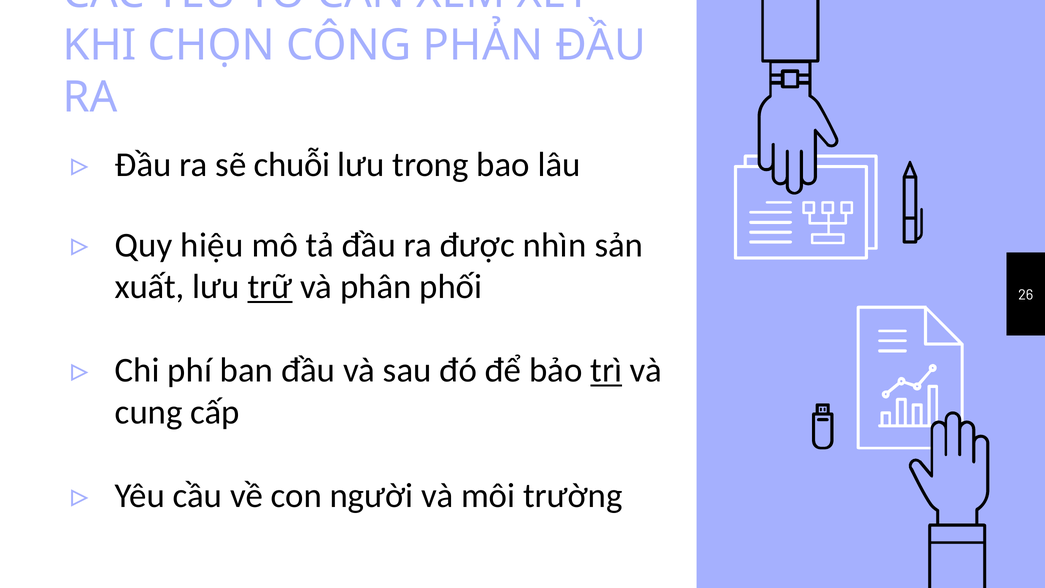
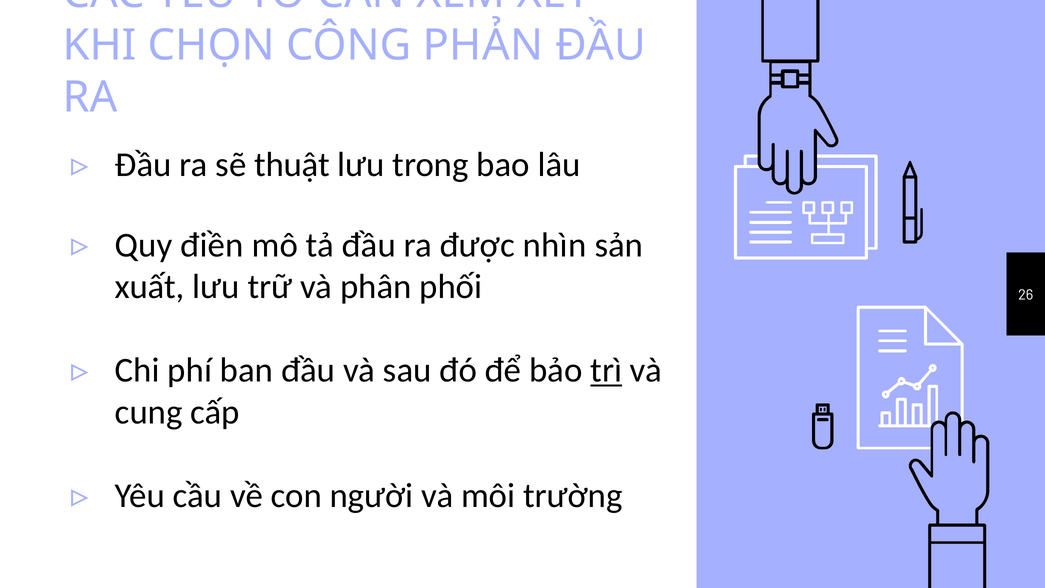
chuỗi: chuỗi -> thuật (292, 165)
hiệu: hiệu -> điền (212, 245)
trữ underline: present -> none (270, 287)
